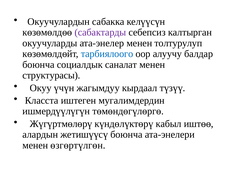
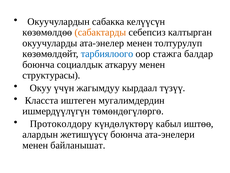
сабактарды colour: purple -> orange (100, 32)
алуучу: алуучу -> стажга (167, 54)
саналат: саналат -> аткаруу (121, 64)
Жүгүртмөлөрү: Жүгүртмөлөрү -> Протоколдору (61, 123)
өзгөртүлгөн: өзгөртүлгөн -> байланышат (78, 145)
